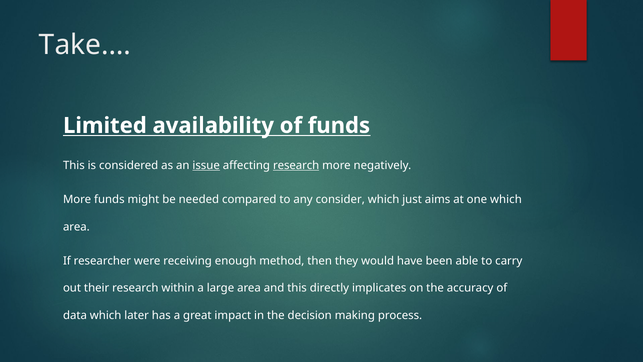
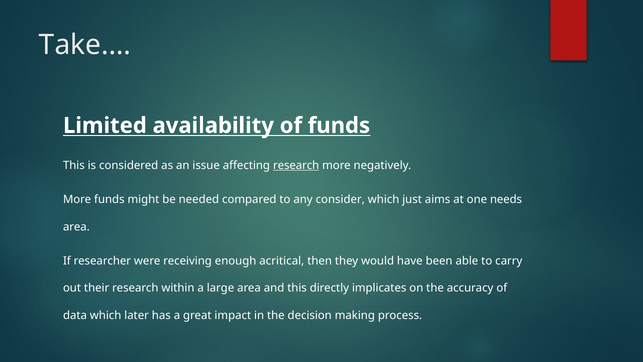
issue underline: present -> none (206, 165)
one which: which -> needs (506, 199)
method: method -> acritical (282, 261)
